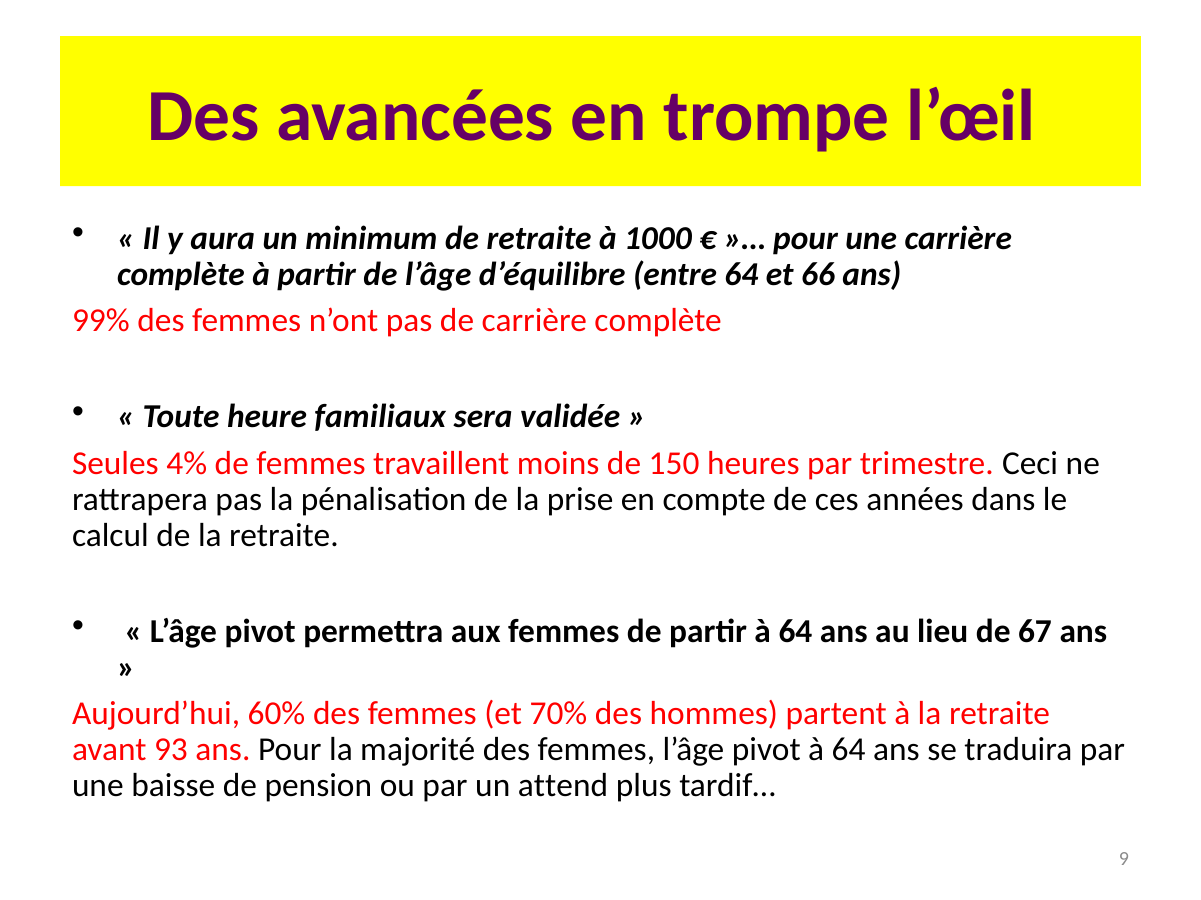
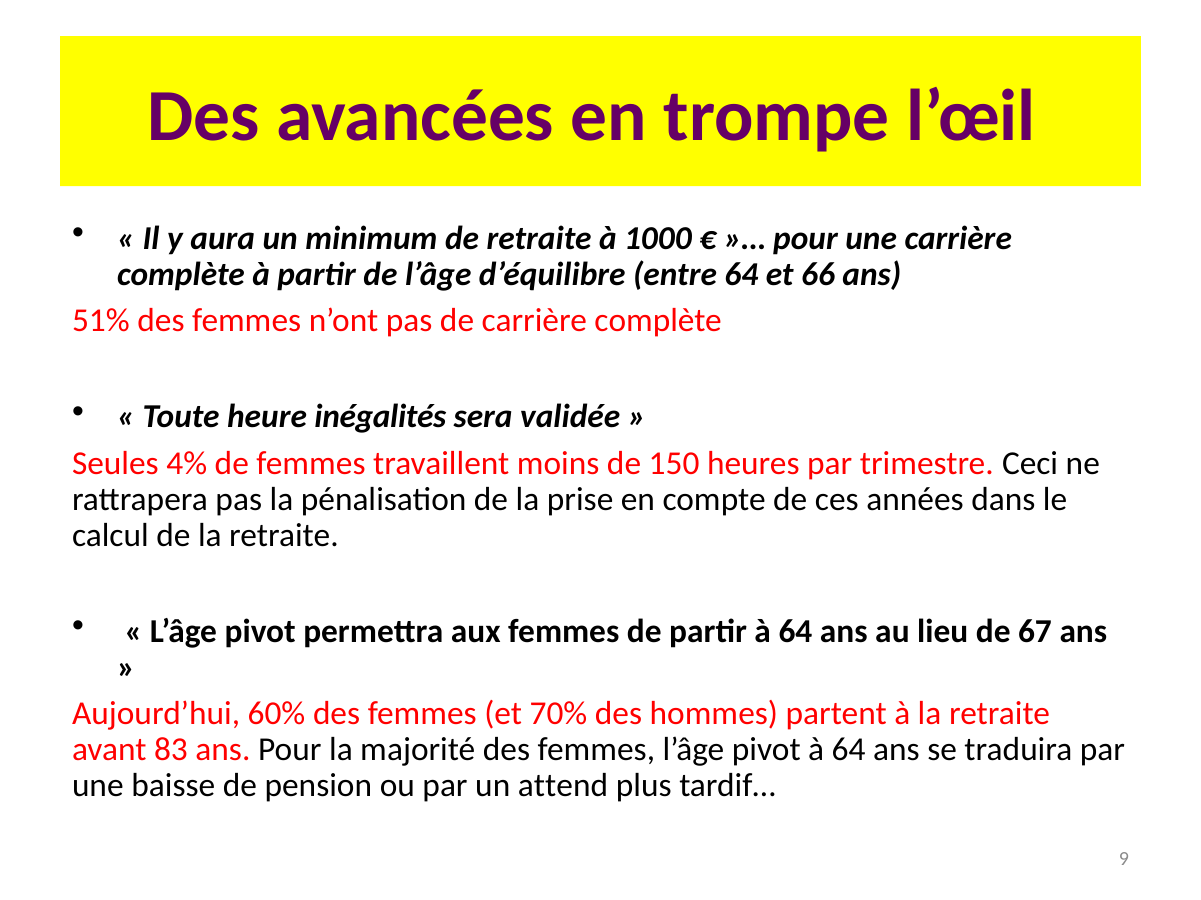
99%: 99% -> 51% (101, 321)
familiaux: familiaux -> inégalités (380, 417)
93: 93 -> 83 (171, 750)
